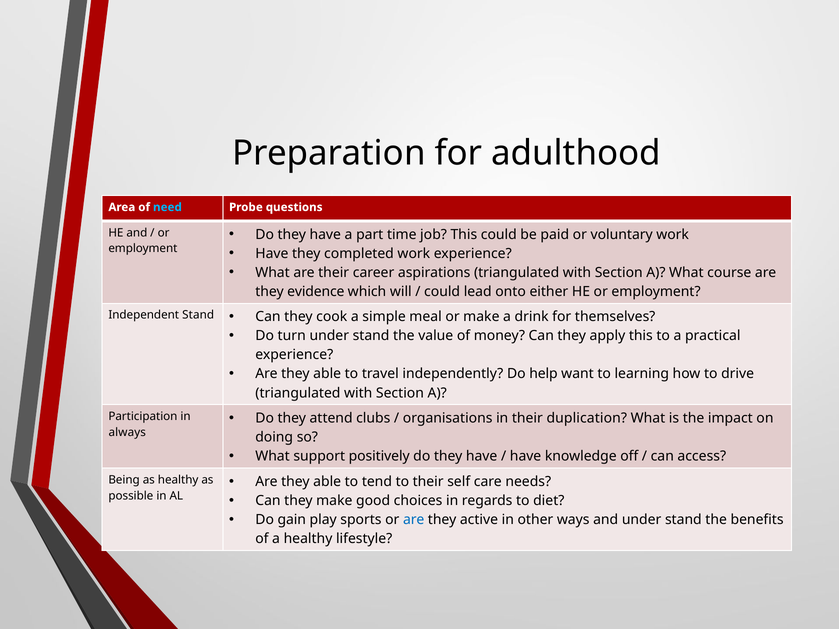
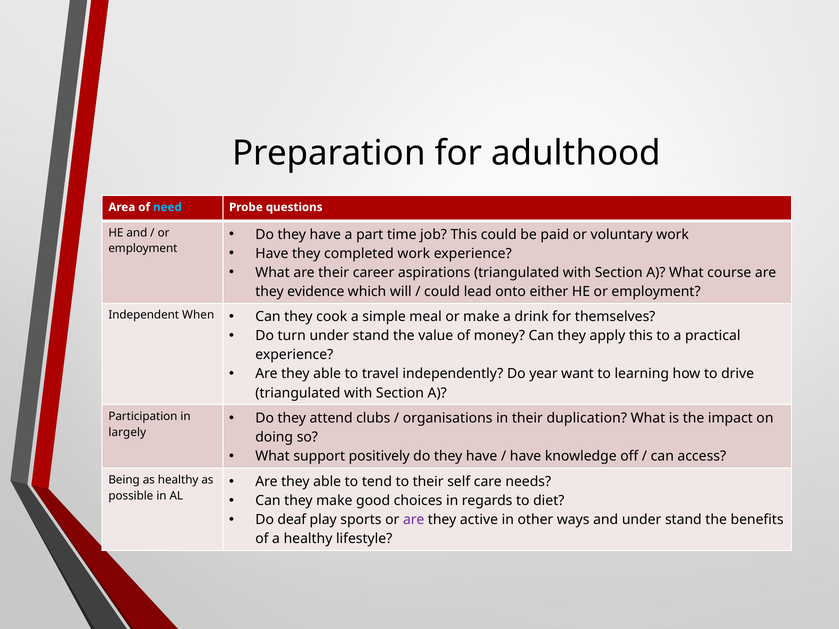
Independent Stand: Stand -> When (198, 315)
help: help -> year (543, 374)
always: always -> largely (127, 432)
gain: gain -> deaf (292, 520)
are colour: blue -> purple (414, 520)
